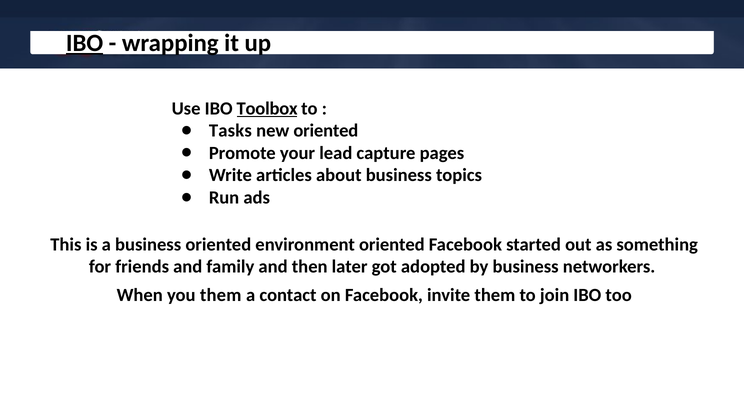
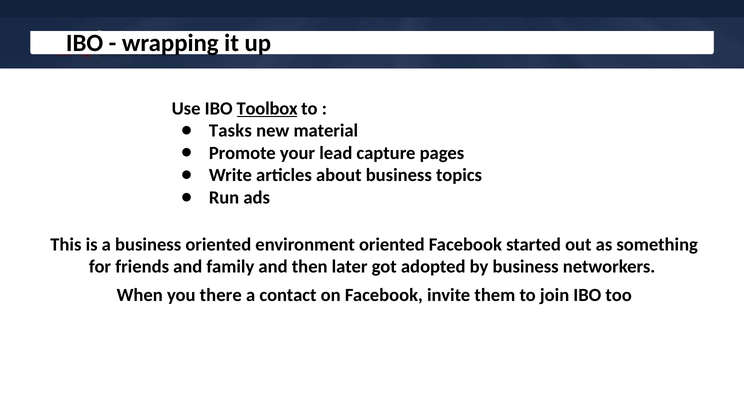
IBO underline: present -> none (85, 43)
new oriented: oriented -> material (326, 131)
you them: them -> there (221, 296)
